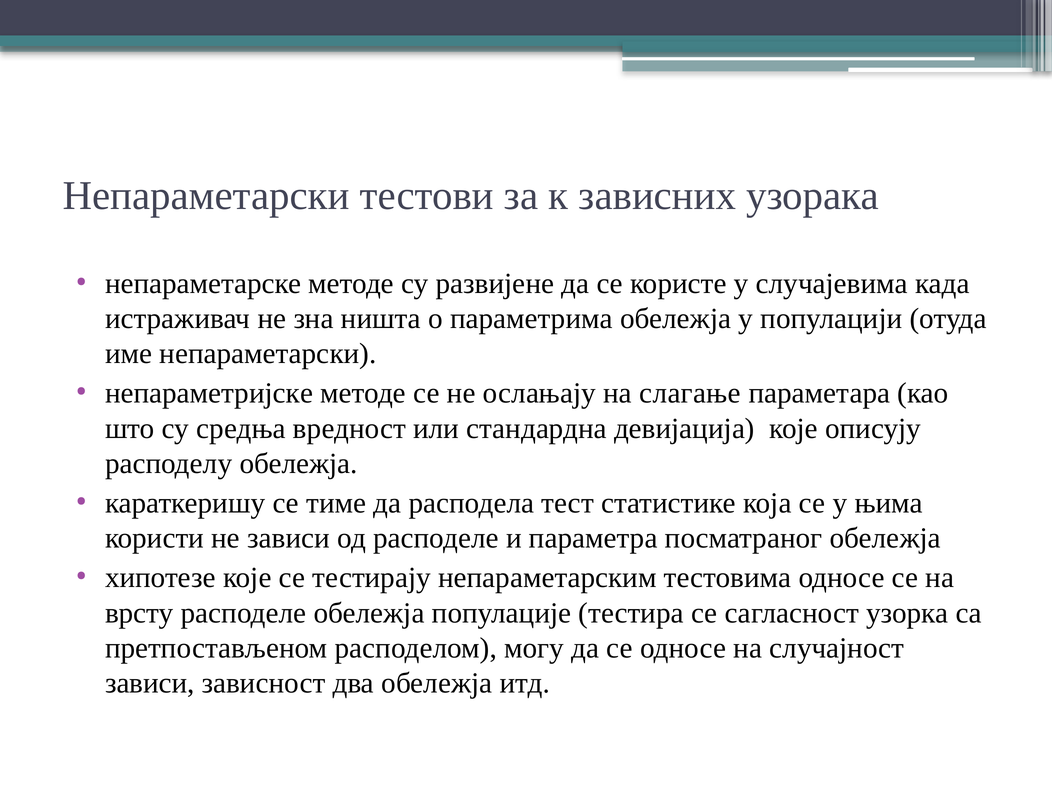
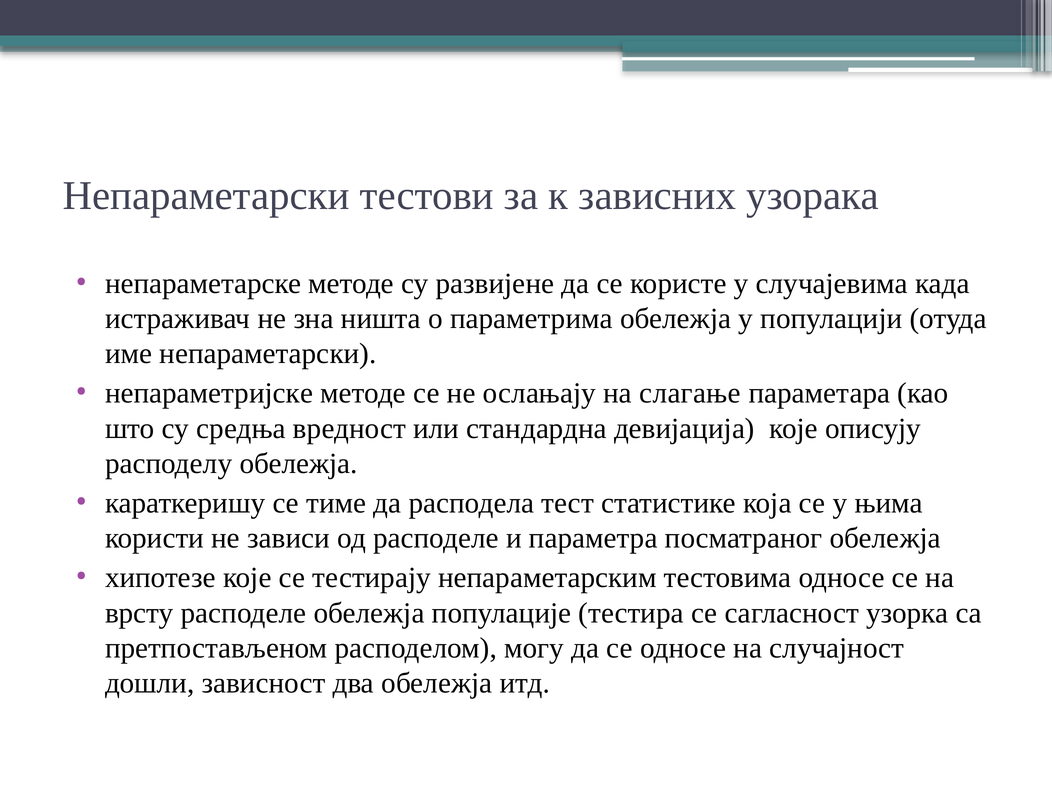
зависи: зависи -> дошли (150, 683)
